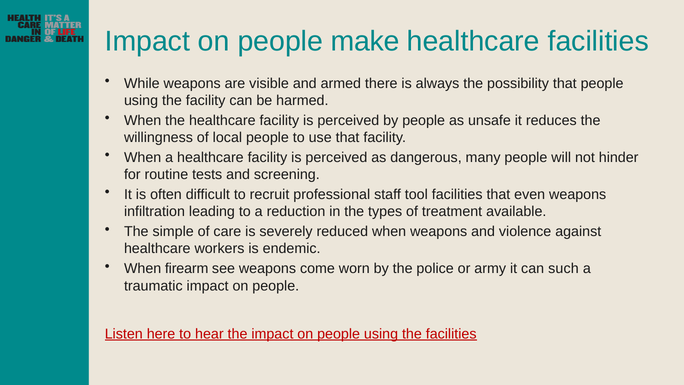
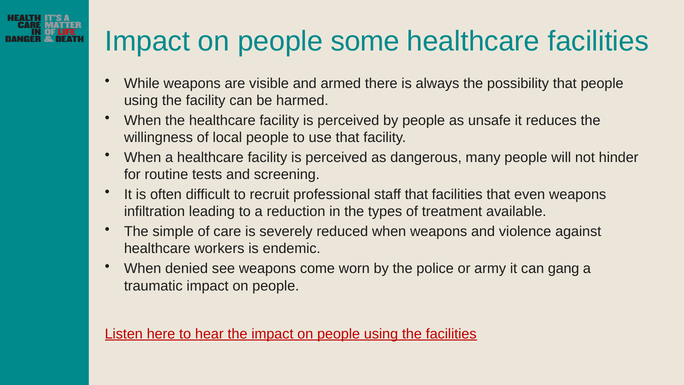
make: make -> some (365, 41)
staff tool: tool -> that (416, 194)
firearm: firearm -> denied (187, 269)
such: such -> gang (564, 269)
